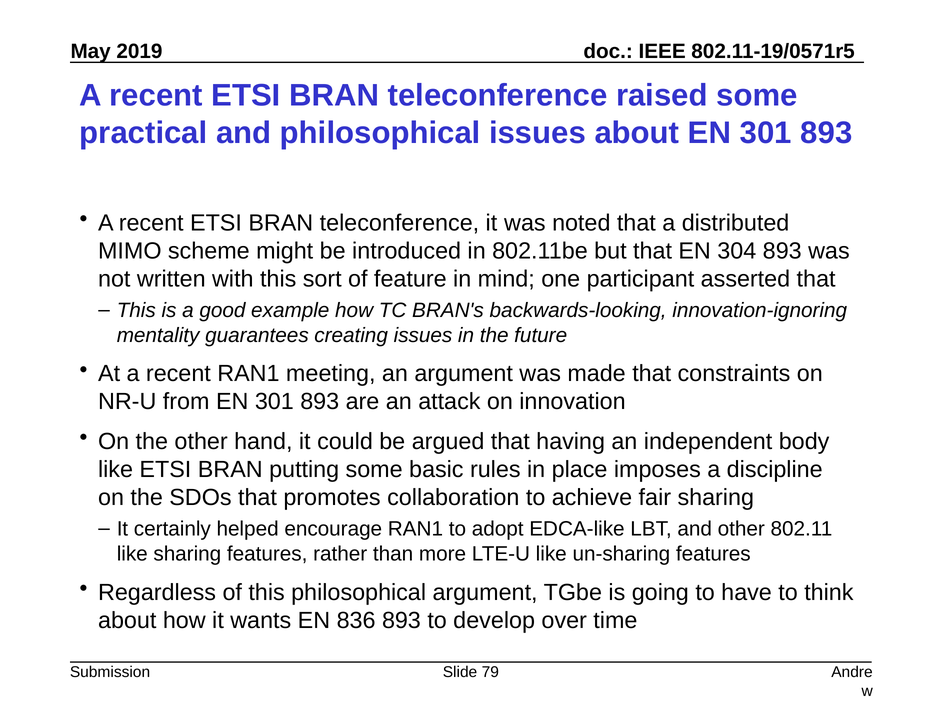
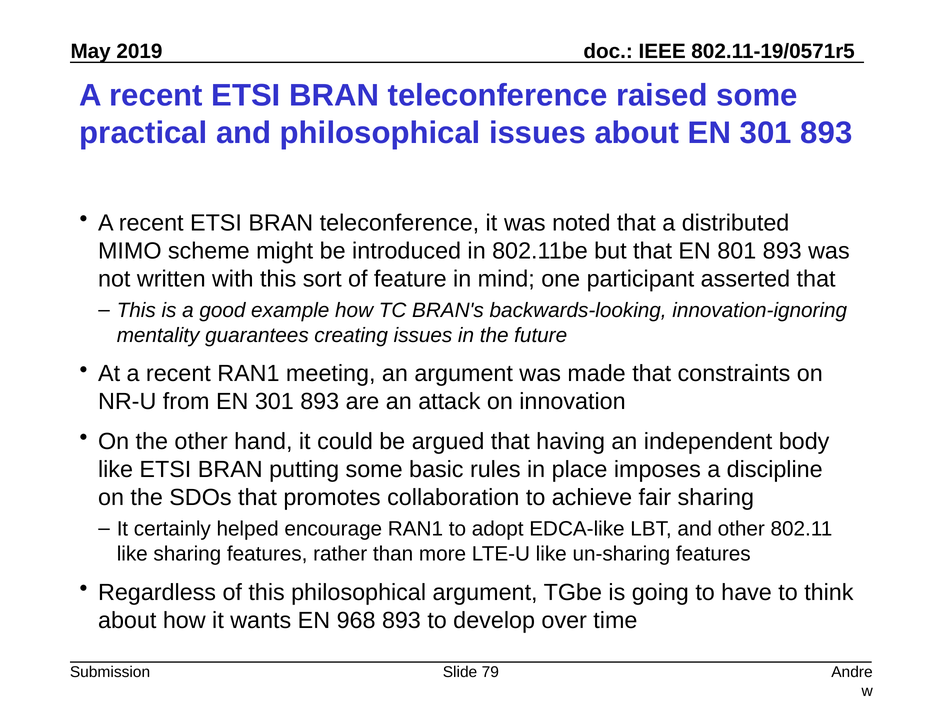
304: 304 -> 801 (737, 251)
836: 836 -> 968 (356, 620)
